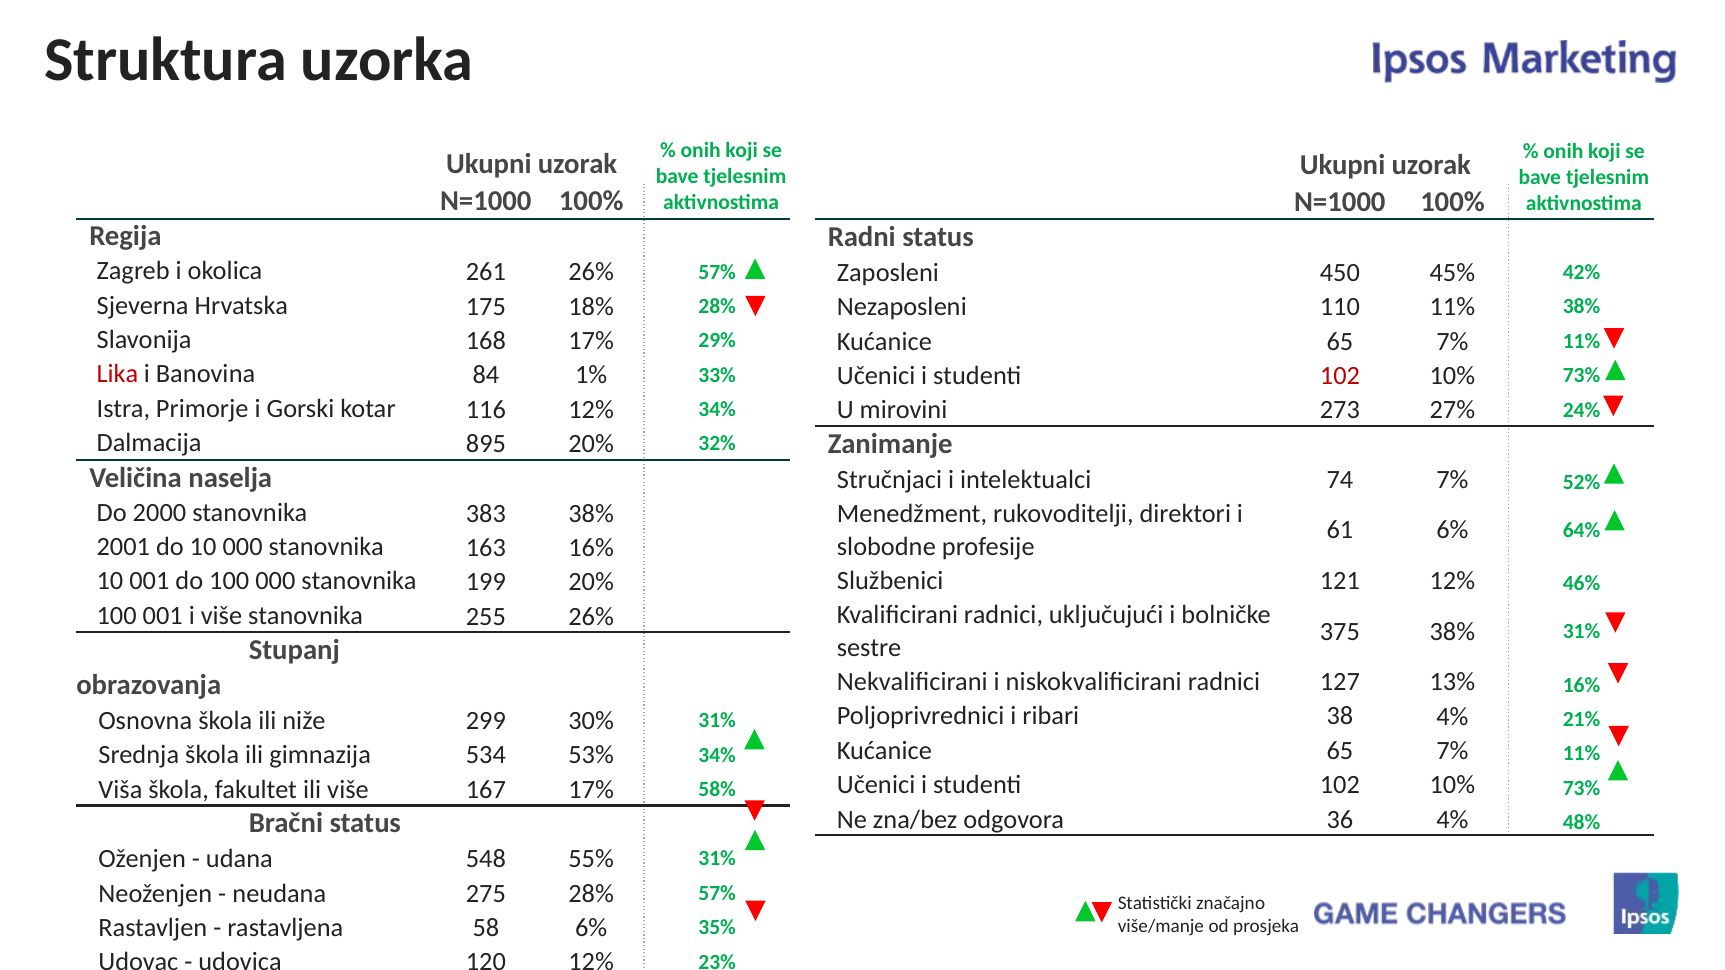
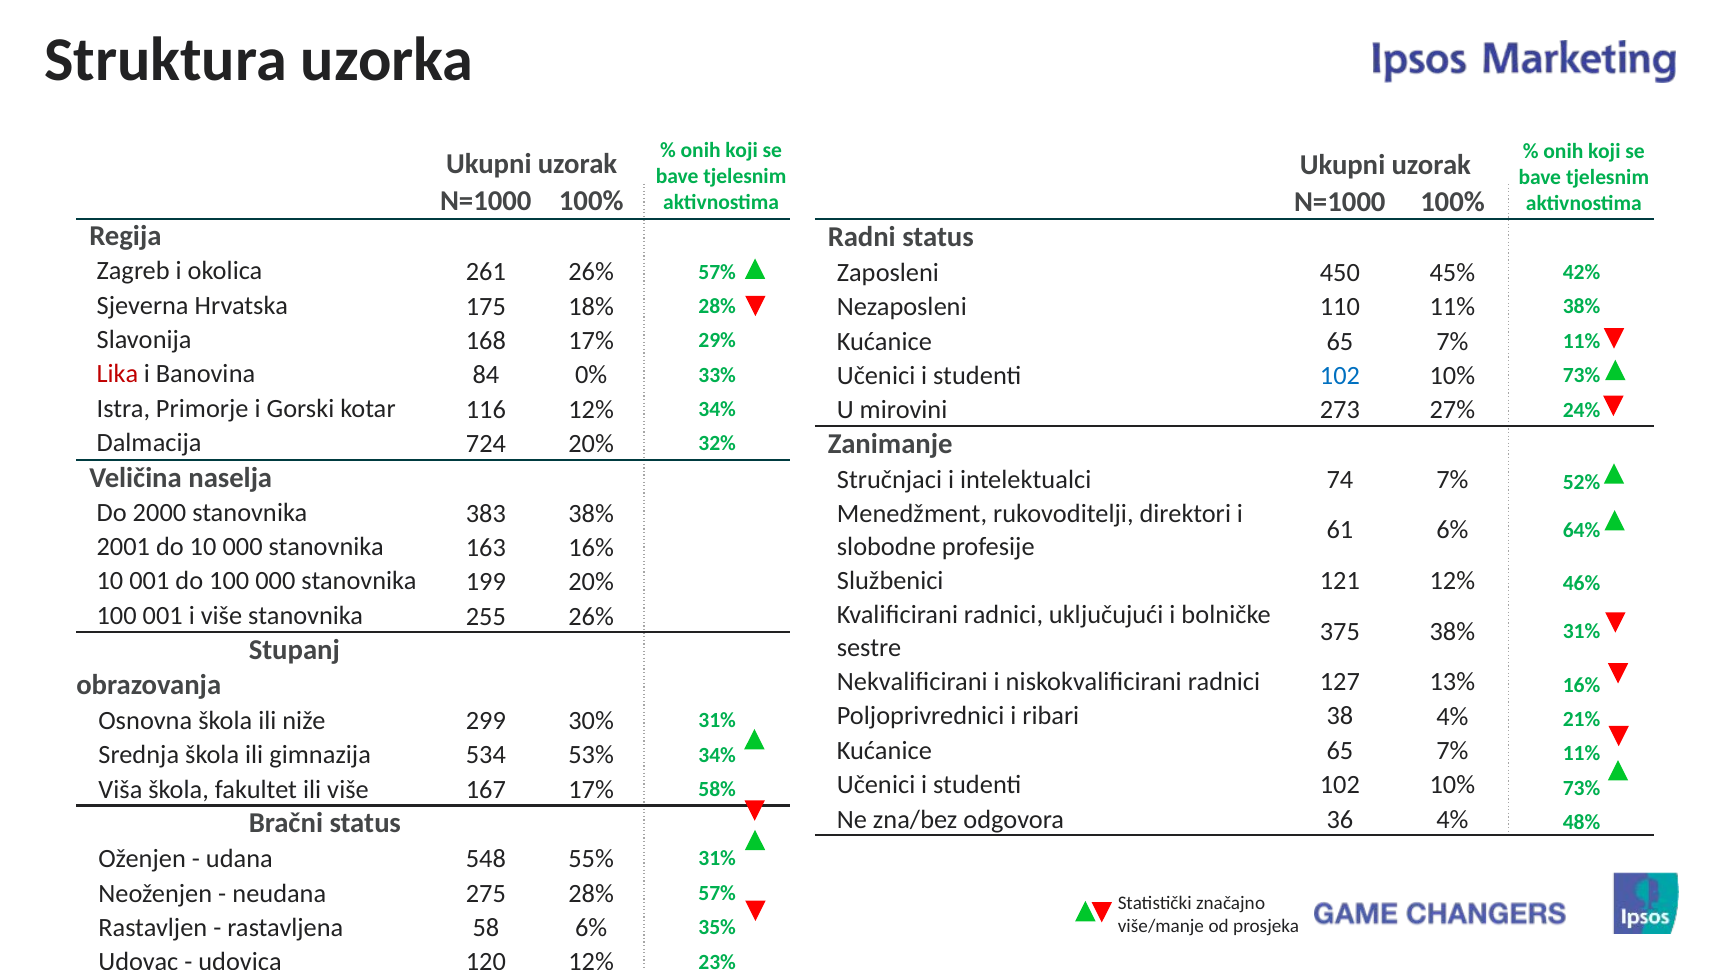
1%: 1% -> 0% (591, 375)
102 colour: red -> blue (1340, 376)
895: 895 -> 724 (486, 444)
